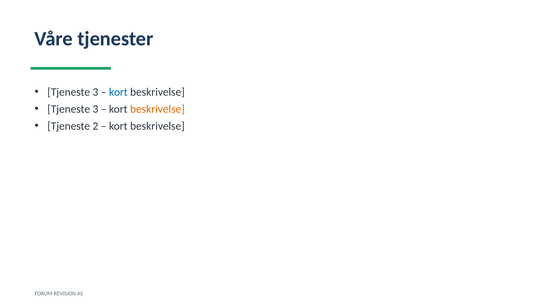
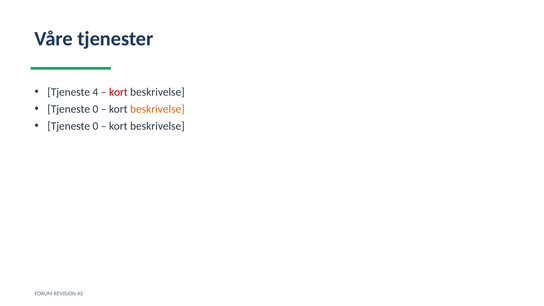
3: 3 -> 4 (95, 92)
kort colour: blue -> red (118, 92)
3: 3 -> 0 (95, 109)
2: 2 -> 0 (95, 126)
